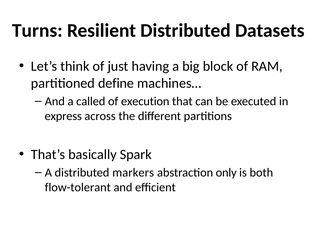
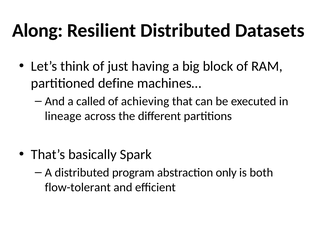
Turns: Turns -> Along (37, 31)
execution: execution -> achieving (145, 102)
express: express -> lineage (63, 116)
markers: markers -> program (133, 173)
